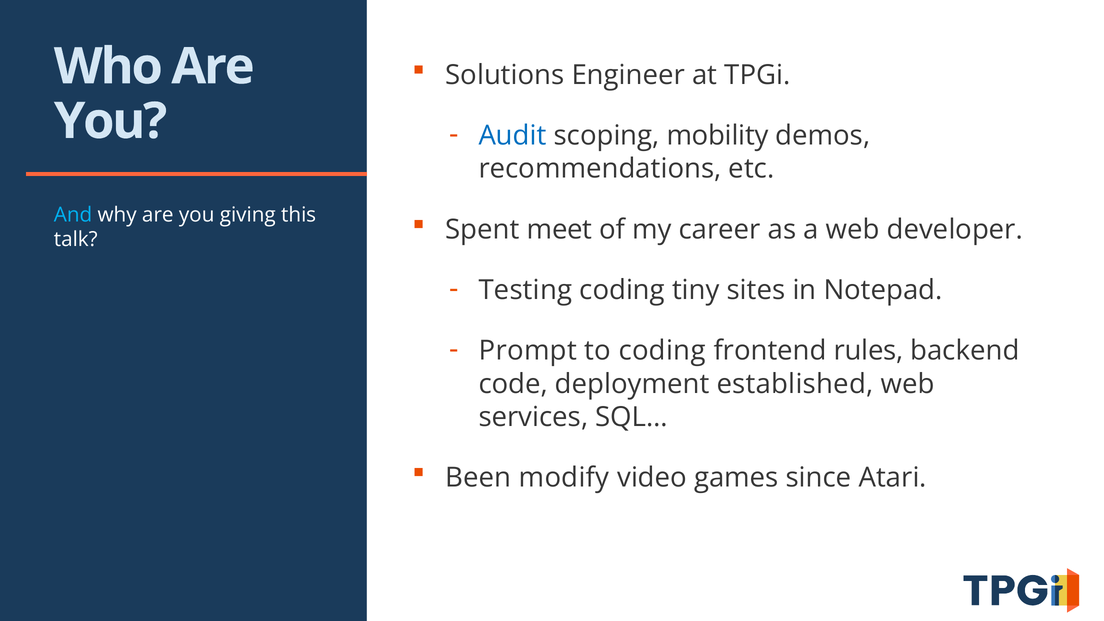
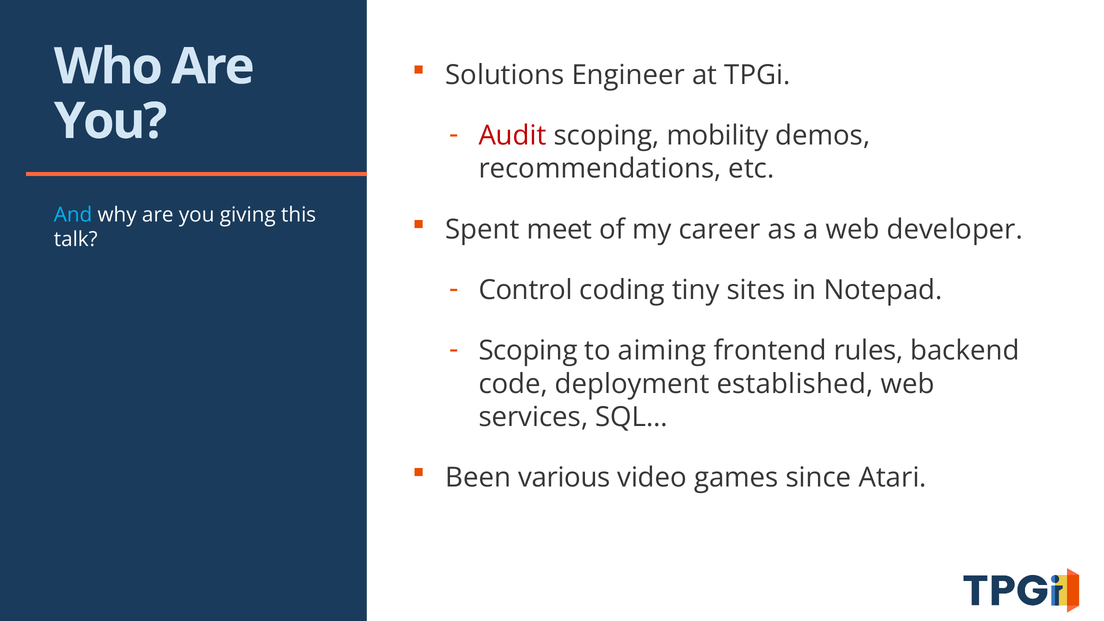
Audit colour: blue -> red (513, 136)
Testing: Testing -> Control (526, 290)
Prompt: Prompt -> Scoping (528, 351)
to coding: coding -> aiming (662, 351)
modify: modify -> various (564, 478)
